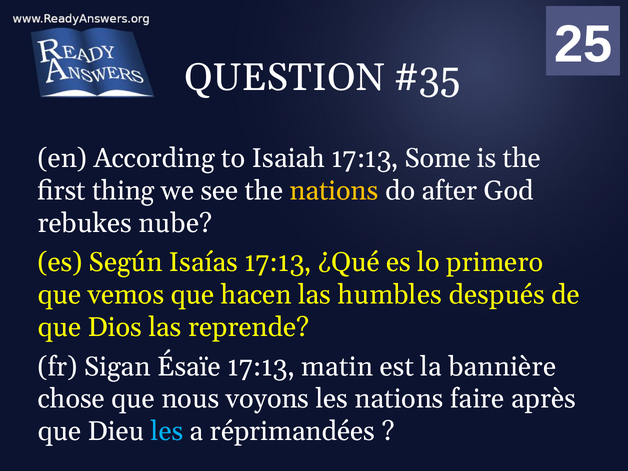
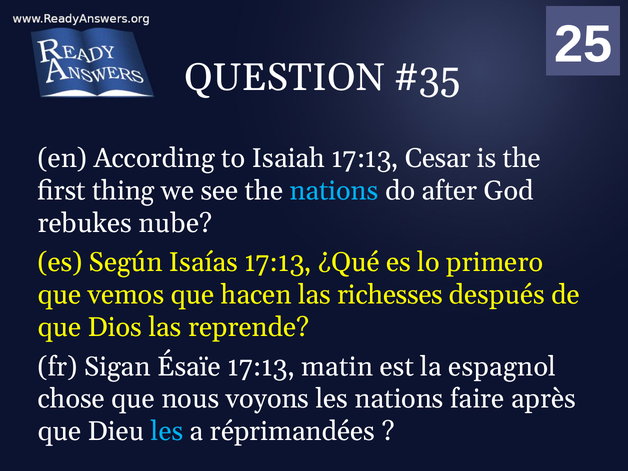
Some: Some -> Cesar (438, 158)
nations colour: yellow -> light blue (334, 191)
humbles: humbles -> richesses (390, 295)
bannière: bannière -> espagnol (502, 367)
